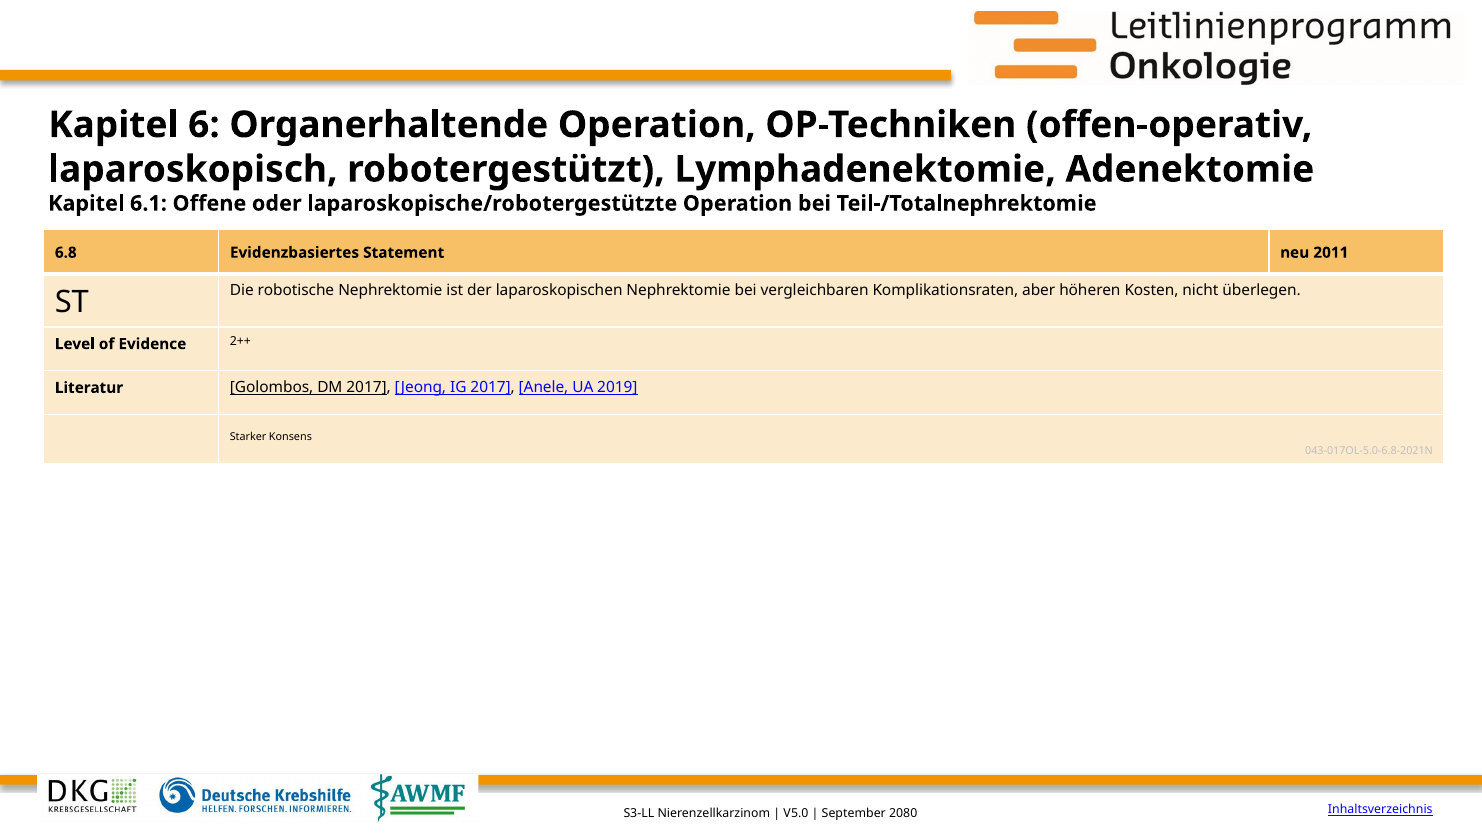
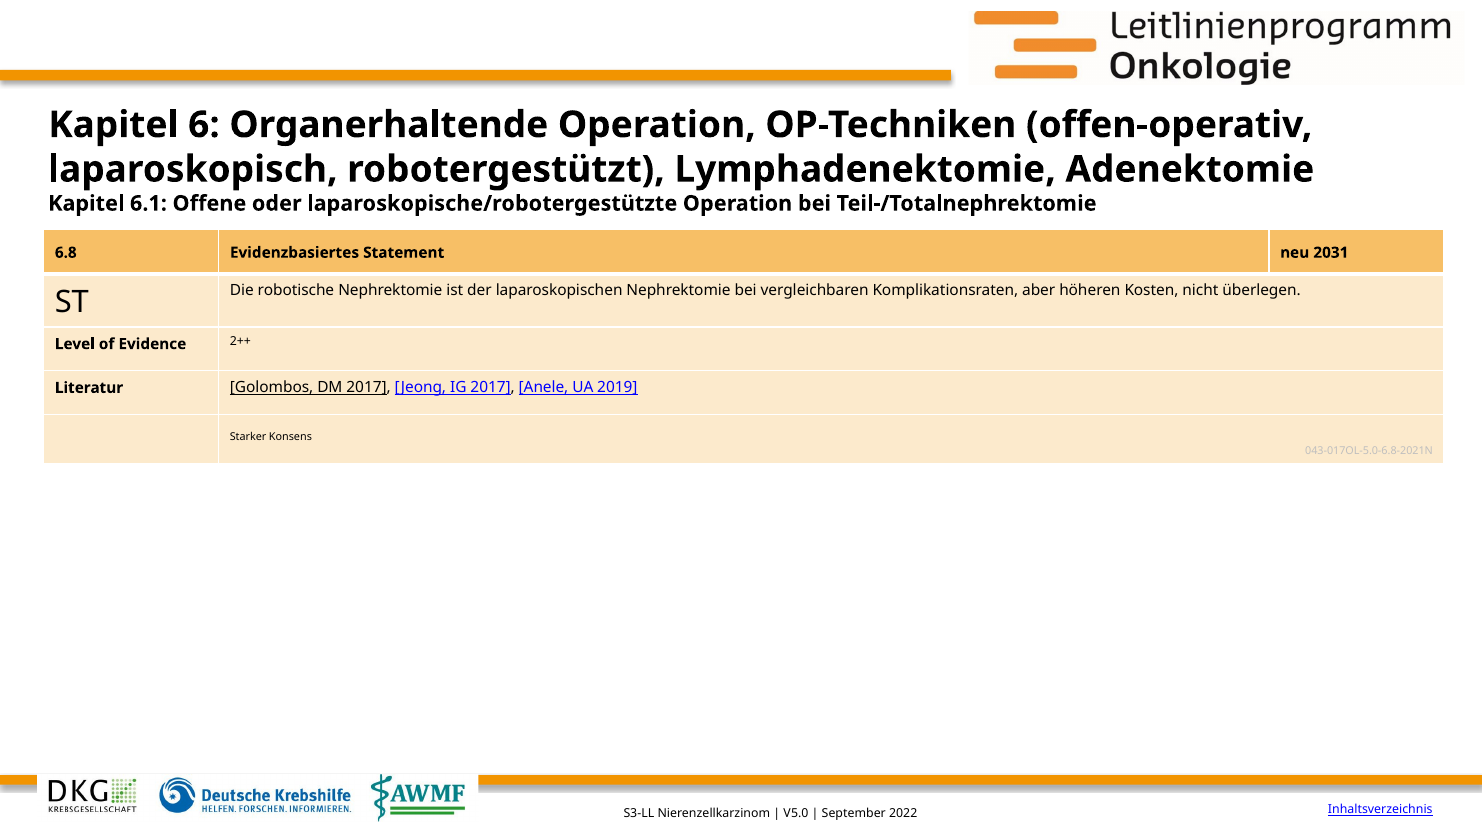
2011: 2011 -> 2031 (1331, 253)
2080: 2080 -> 2022 (903, 813)
